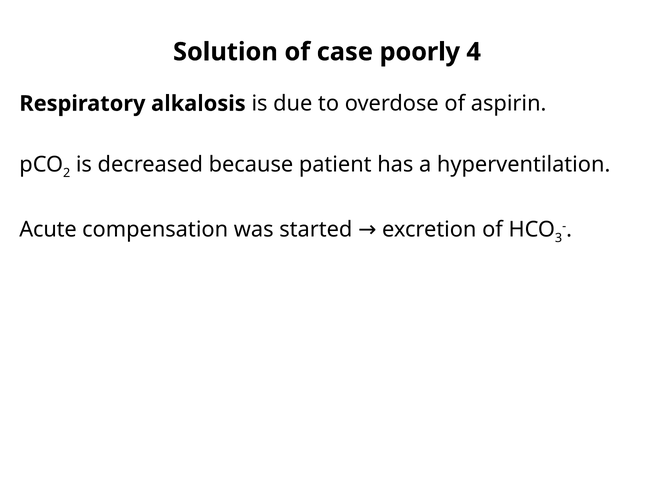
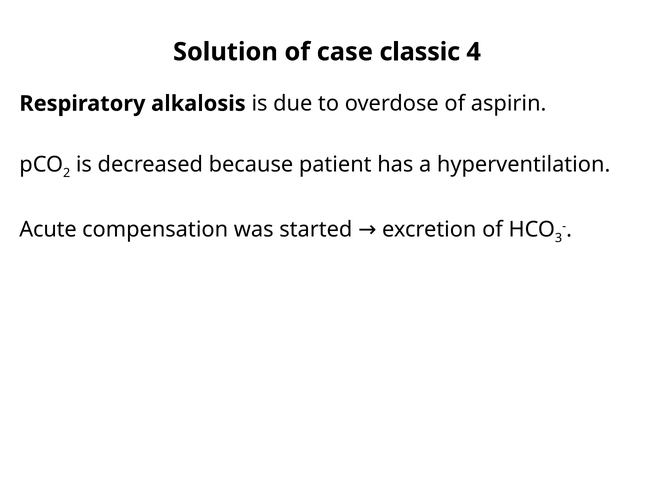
poorly: poorly -> classic (420, 52)
